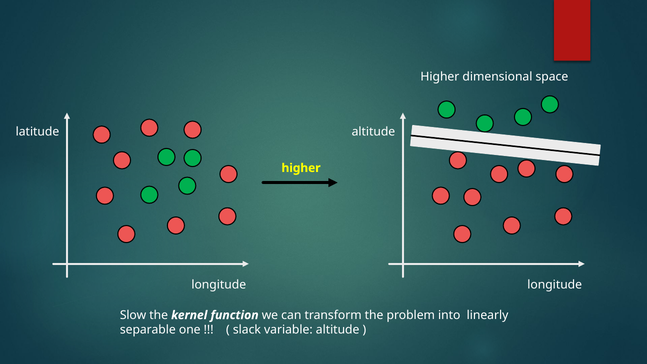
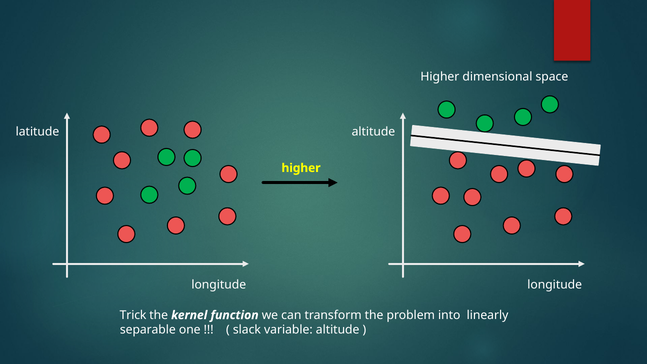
Slow: Slow -> Trick (133, 315)
